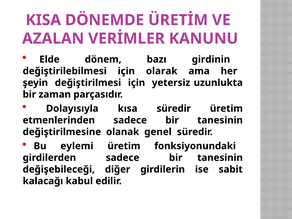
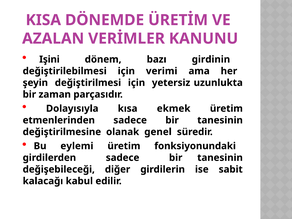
Elde: Elde -> Işini (49, 59)
olarak: olarak -> verimi (162, 71)
kısa süredir: süredir -> ekmek (174, 109)
